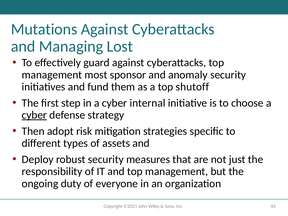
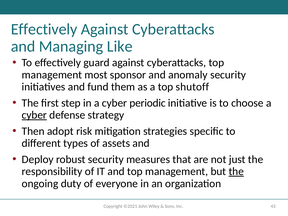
Mutations: Mutations -> Effectively (44, 29)
Lost: Lost -> Like (120, 46)
internal: internal -> periodic (148, 103)
the underline: none -> present (236, 171)
